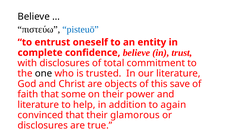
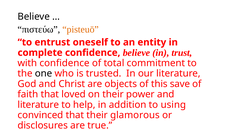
pisteuō colour: blue -> orange (81, 29)
with disclosures: disclosures -> confidence (65, 63)
some: some -> loved (74, 94)
again: again -> using (173, 105)
